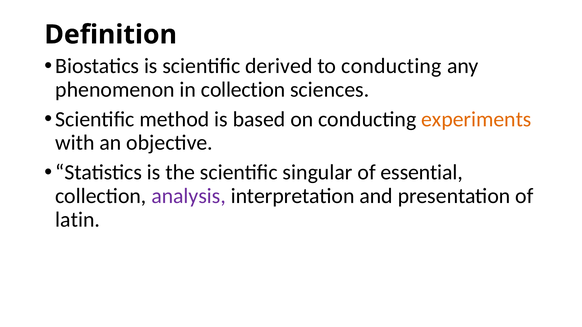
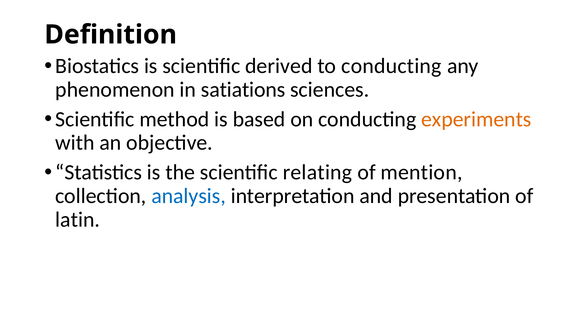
in collection: collection -> satiations (243, 90)
singular: singular -> relating (317, 173)
essential: essential -> mention (422, 173)
analysis colour: purple -> blue (189, 196)
